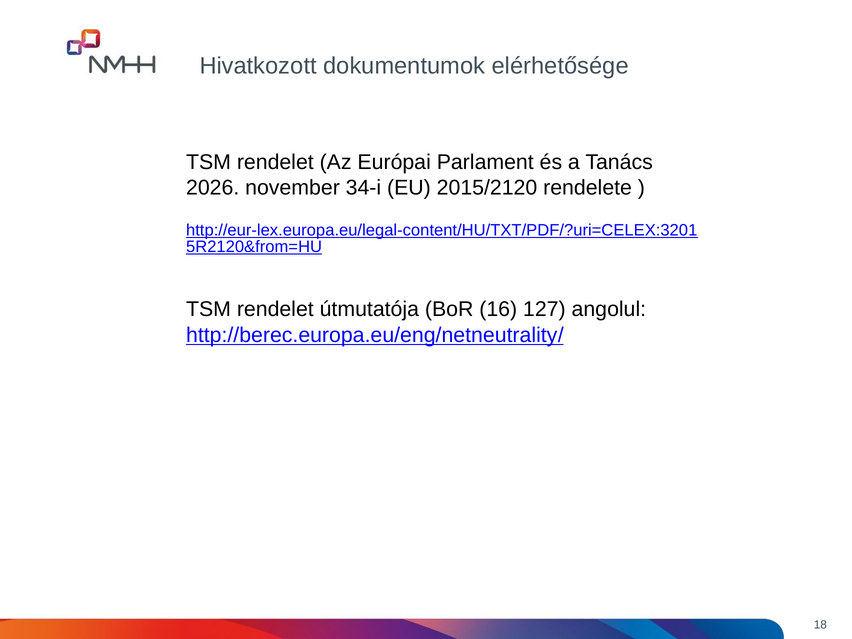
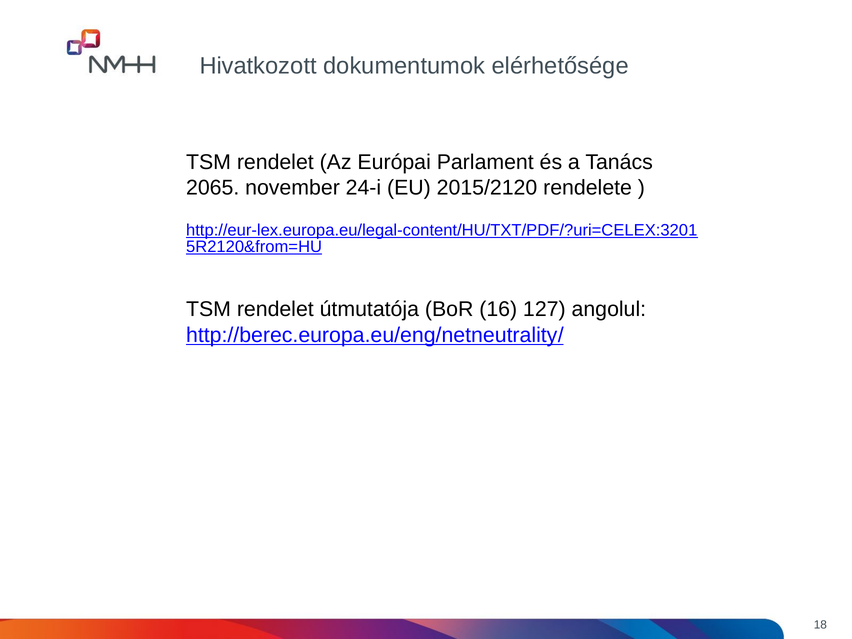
2026: 2026 -> 2065 (213, 188)
34-i: 34-i -> 24-i (363, 188)
